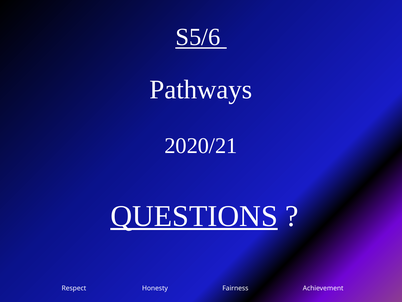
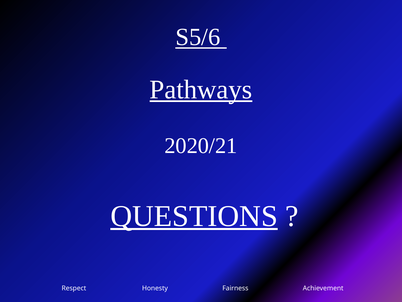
Pathways underline: none -> present (201, 90)
